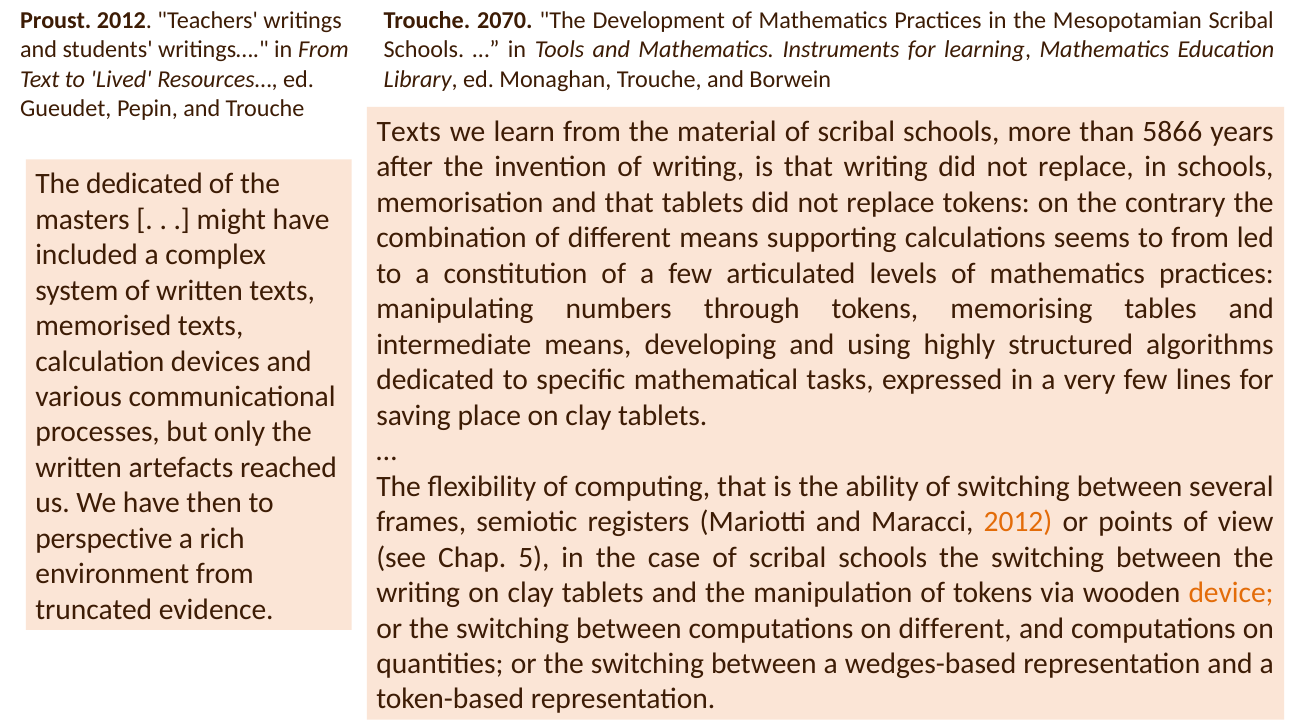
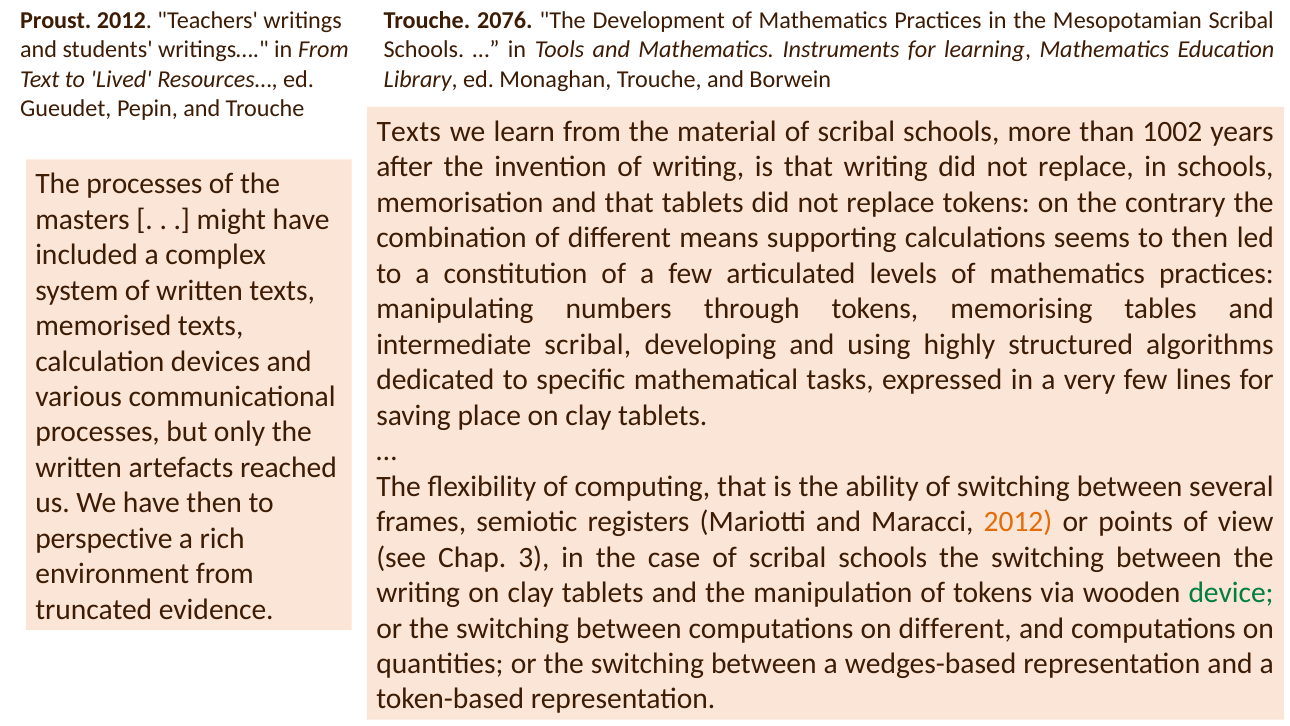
2070: 2070 -> 2076 (505, 21)
5866: 5866 -> 1002 (1172, 131)
The dedicated: dedicated -> processes (144, 184)
to from: from -> then (1200, 238)
intermediate means: means -> scribal (588, 344)
5: 5 -> 3 (534, 557)
device colour: orange -> green (1231, 592)
